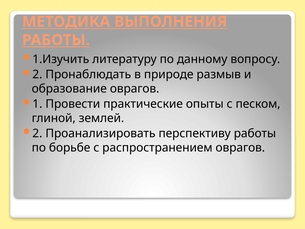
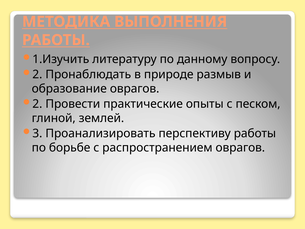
1: 1 -> 2 (37, 104)
2: 2 -> 3 (37, 133)
